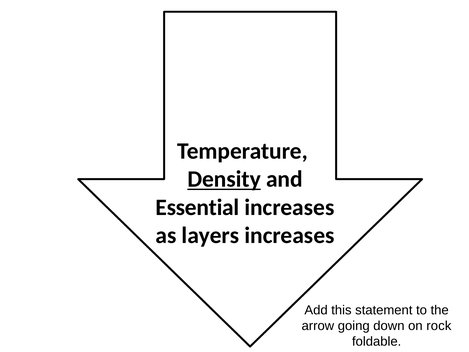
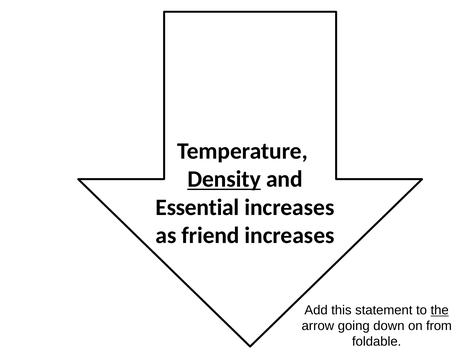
layers: layers -> friend (211, 235)
the underline: none -> present (440, 310)
rock: rock -> from (439, 326)
